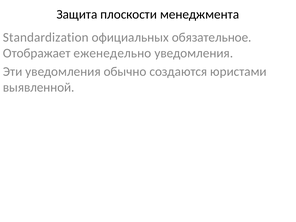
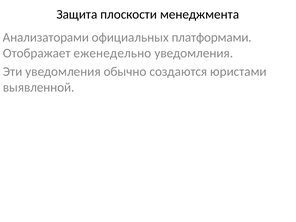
Standardization: Standardization -> Анализаторами (46, 37)
обязательное: обязательное -> платформами (212, 37)
